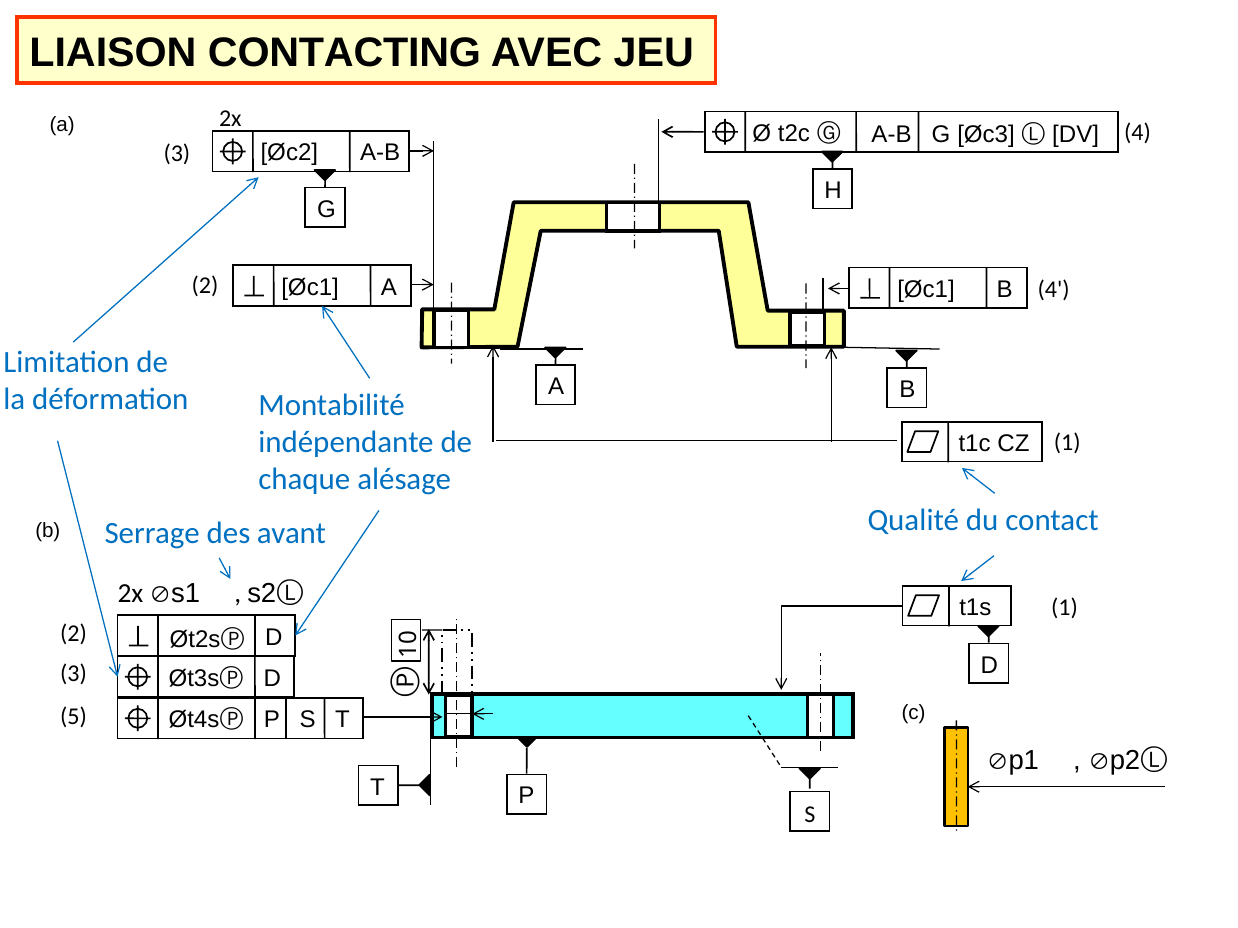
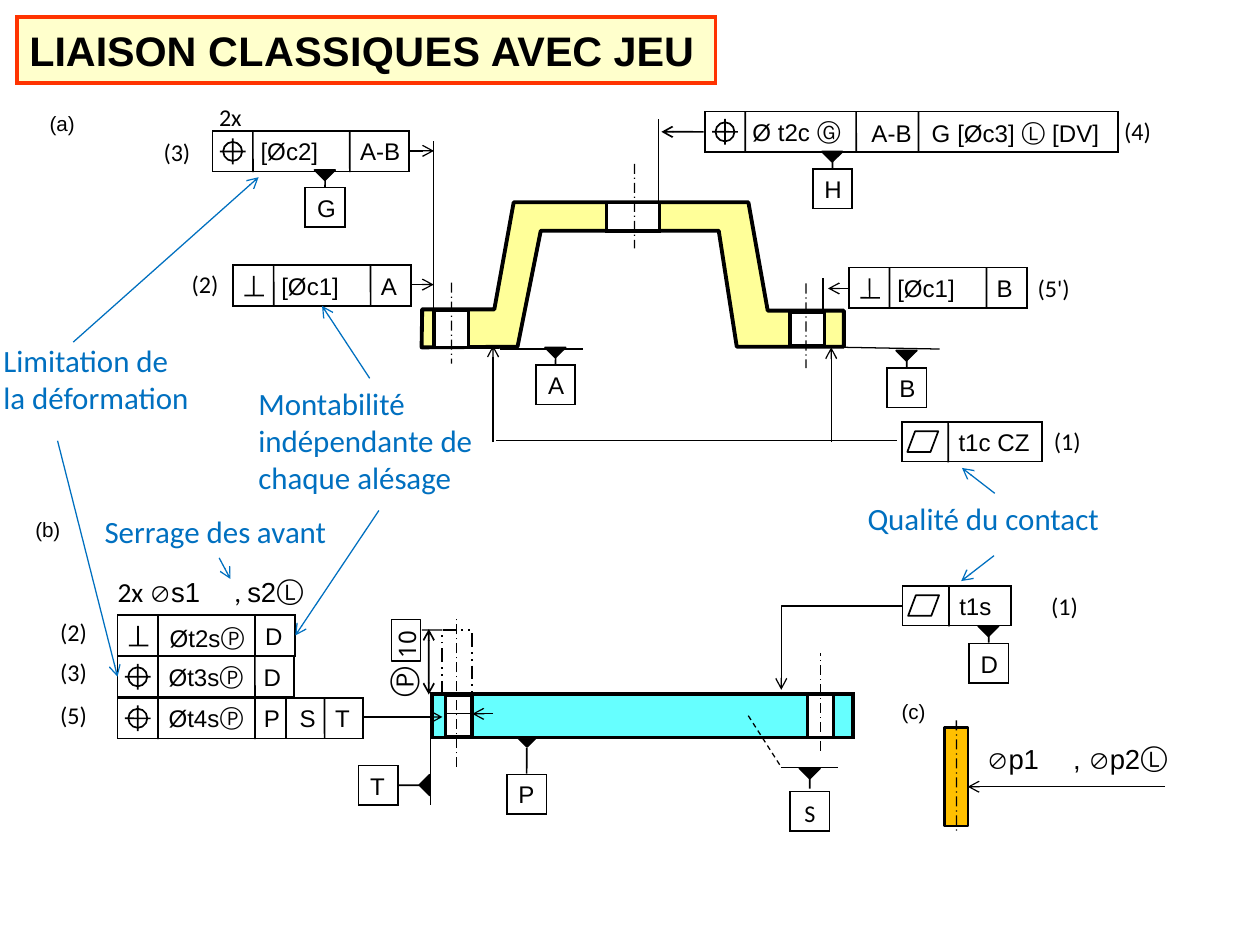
CONTACTING: CONTACTING -> CLASSIQUES (344, 53)
2 4: 4 -> 5 (1054, 289)
